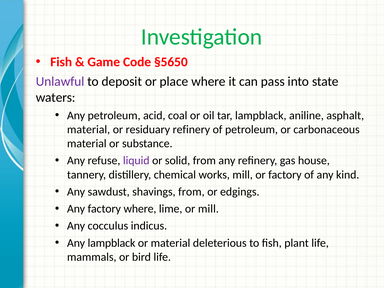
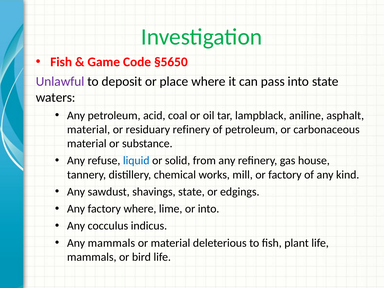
liquid colour: purple -> blue (136, 161)
shavings from: from -> state (191, 192)
or mill: mill -> into (209, 209)
Any lampblack: lampblack -> mammals (111, 243)
